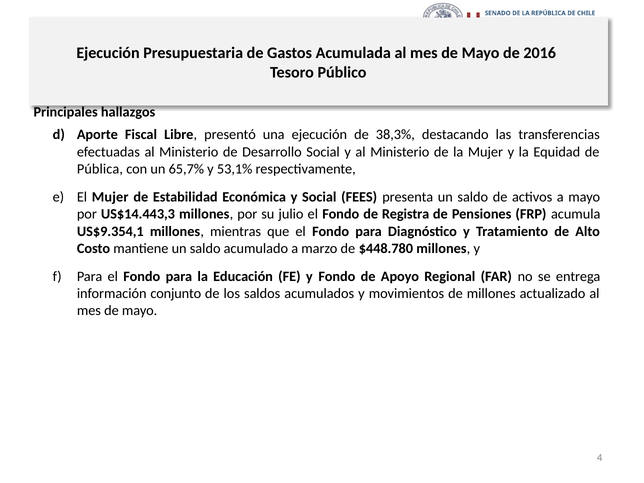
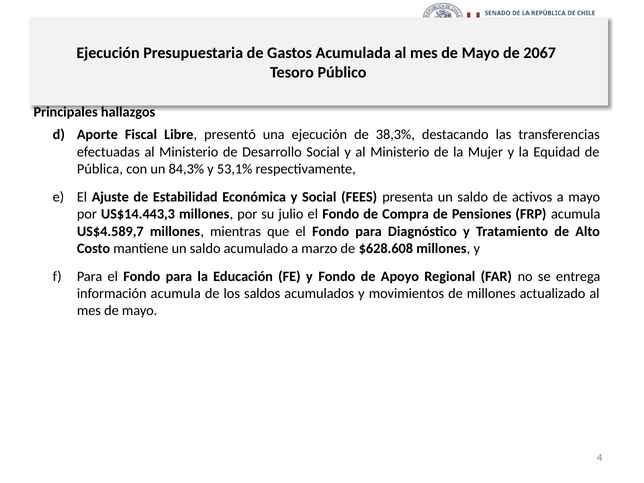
2016: 2016 -> 2067 (540, 53)
65,7%: 65,7% -> 84,3% (186, 169)
El Mujer: Mujer -> Ajuste (110, 197)
Registra: Registra -> Compra (406, 214)
US$9.354,1: US$9.354,1 -> US$4.589,7 (110, 231)
$448.780: $448.780 -> $628.608 (386, 248)
información conjunto: conjunto -> acumula (176, 294)
